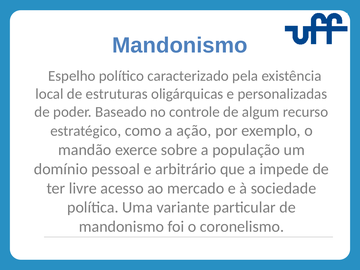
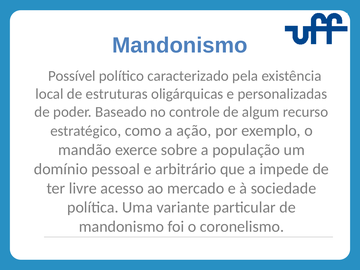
Espelho: Espelho -> Possível (72, 76)
